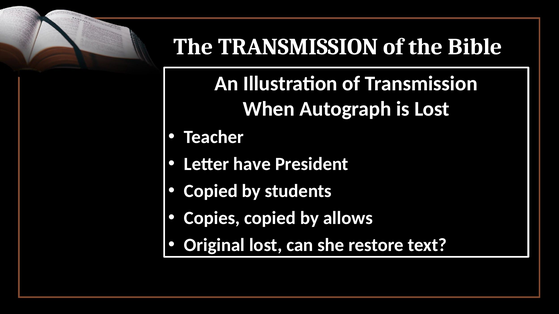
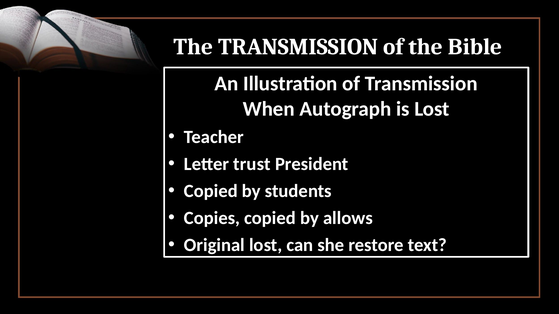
have: have -> trust (252, 164)
